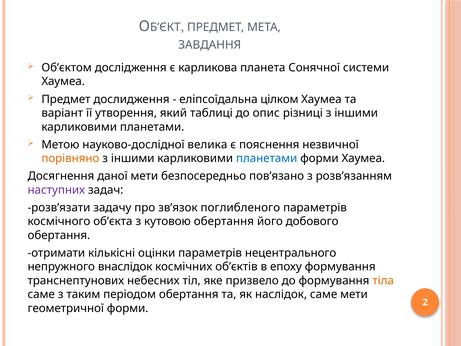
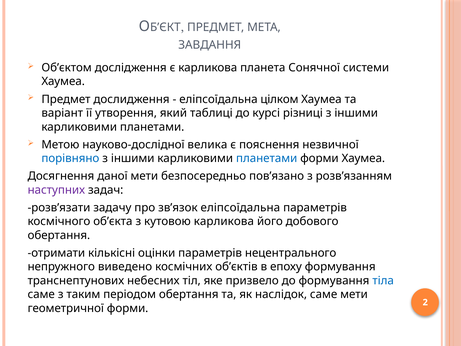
опис: опис -> курсі (266, 113)
порівняно colour: orange -> blue (70, 158)
зв’язок поглибленого: поглибленого -> еліпсоїдальна (240, 207)
кутовою обертання: обертання -> карликова (224, 221)
внаслідок: внаслідок -> виведено (125, 267)
тіла colour: orange -> blue (383, 280)
